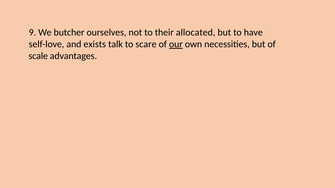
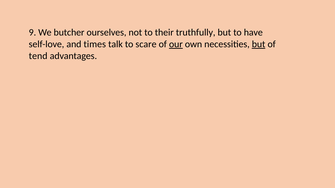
allocated: allocated -> truthfully (196, 33)
exists: exists -> times (95, 44)
but underline: none -> present (259, 44)
scale: scale -> tend (38, 56)
